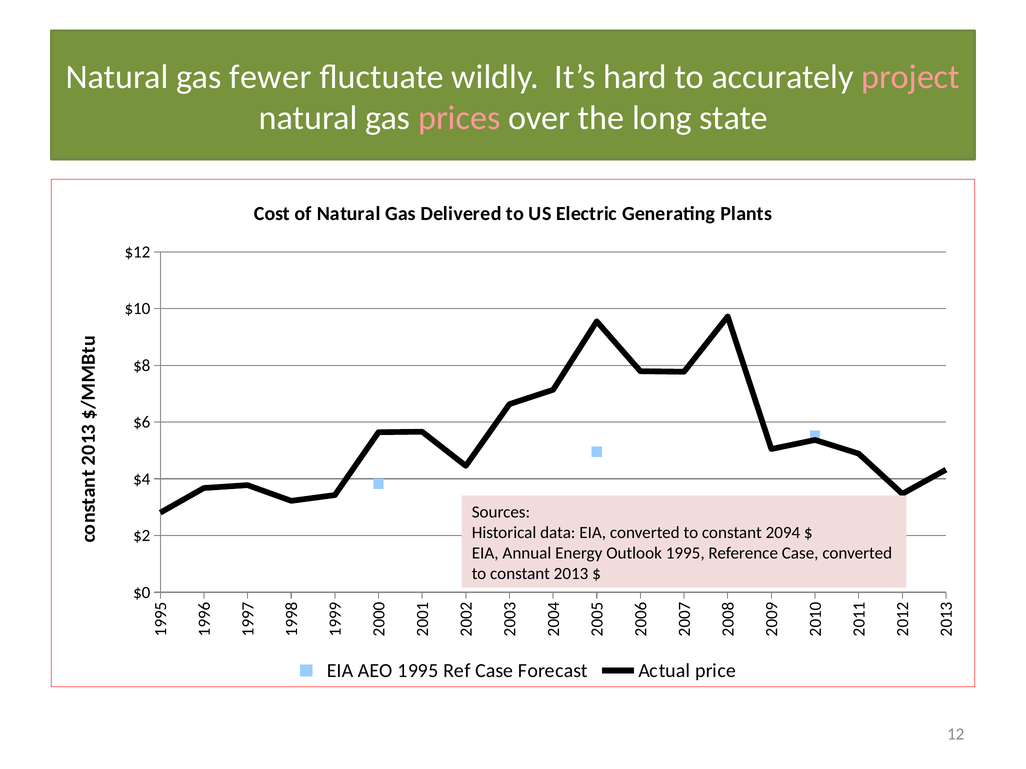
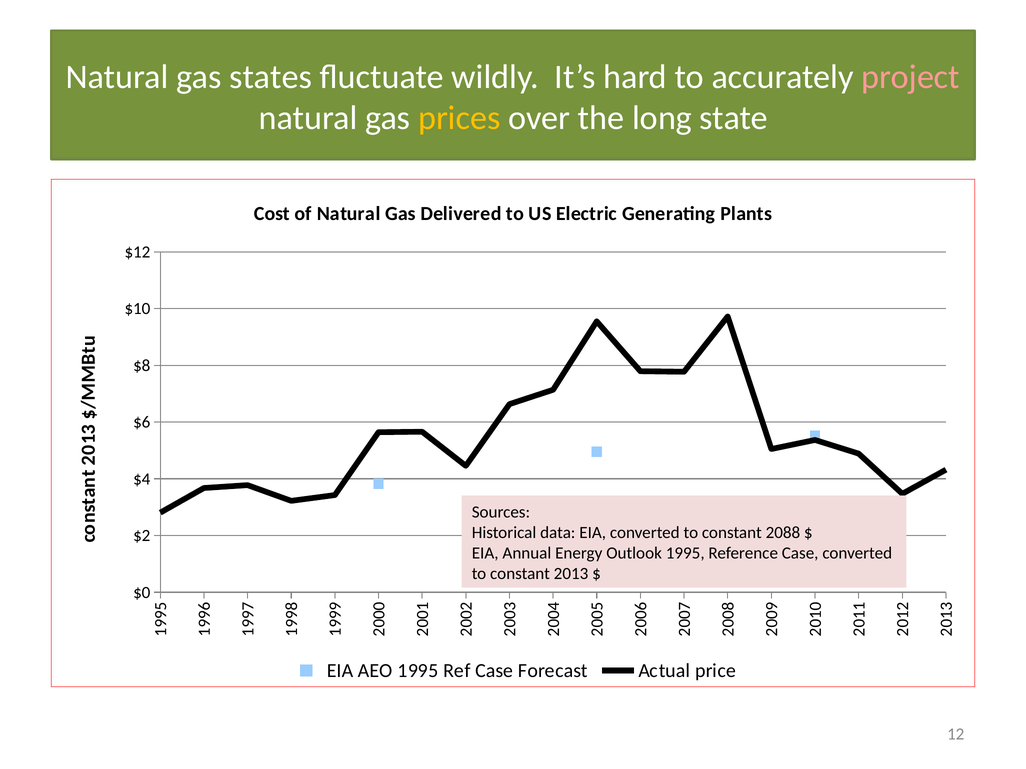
fewer: fewer -> states (271, 77)
prices colour: pink -> yellow (459, 118)
2094: 2094 -> 2088 (783, 533)
